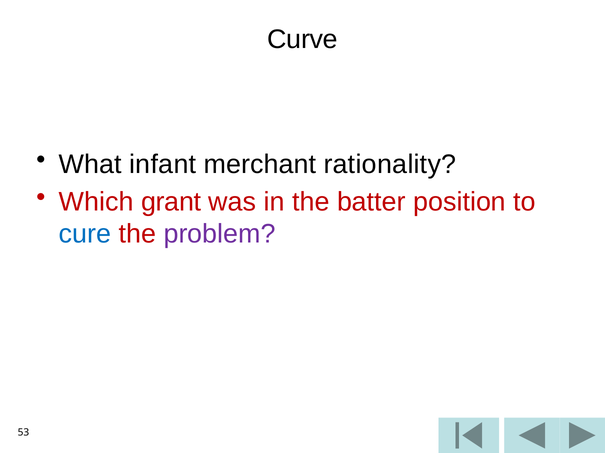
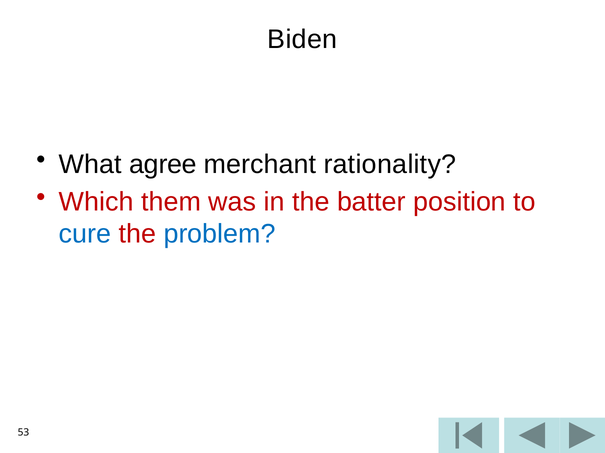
Curve: Curve -> Biden (302, 40)
infant: infant -> agree (163, 165)
grant: grant -> them (171, 202)
problem colour: purple -> blue (220, 235)
